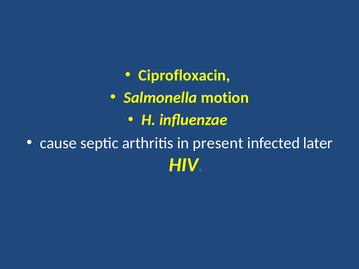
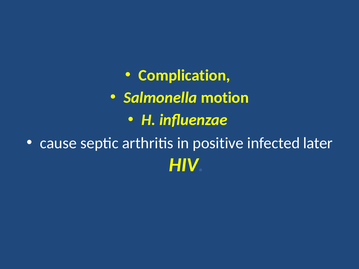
Ciprofloxacin: Ciprofloxacin -> Complication (184, 75)
present: present -> positive (218, 143)
